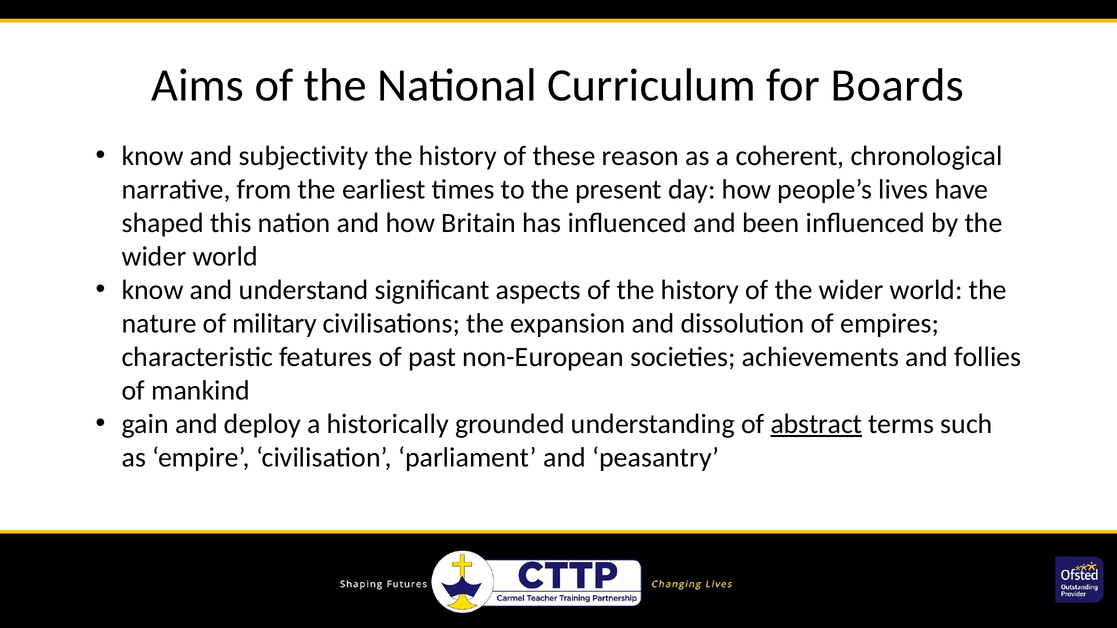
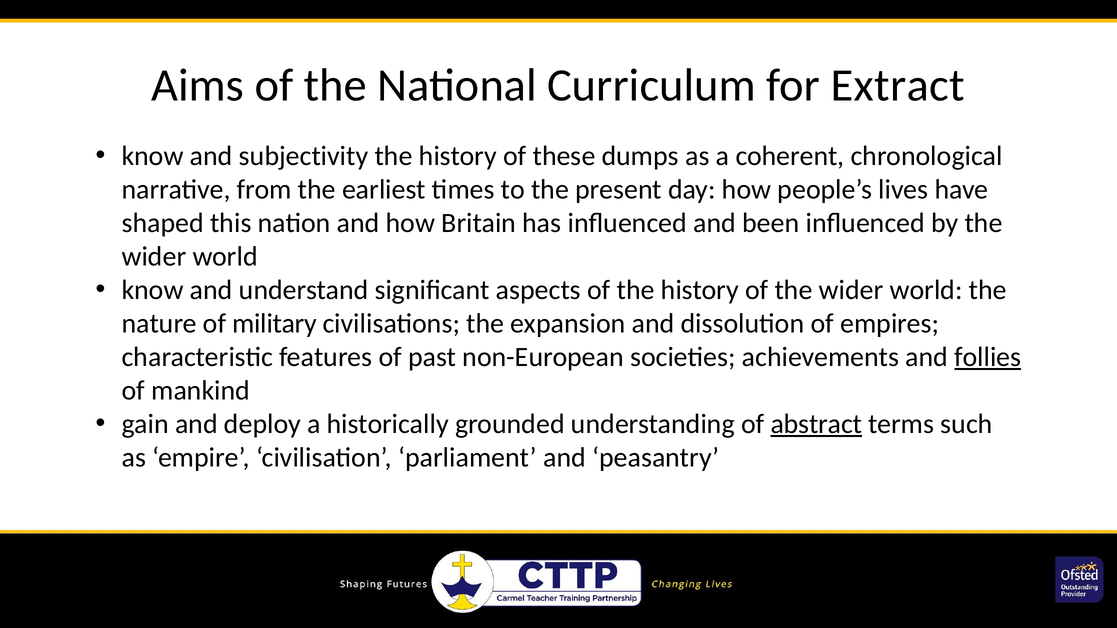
Boards: Boards -> Extract (898, 86)
reason: reason -> dumps (640, 156)
follies underline: none -> present (988, 357)
